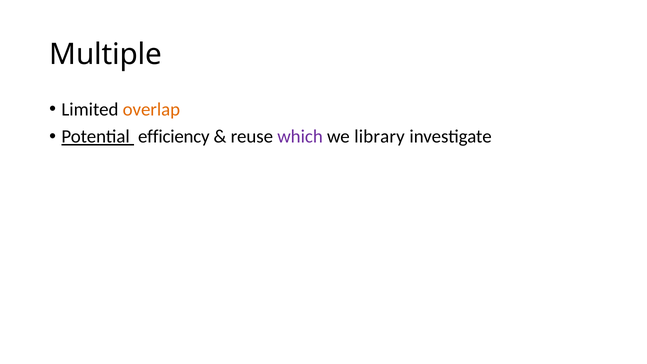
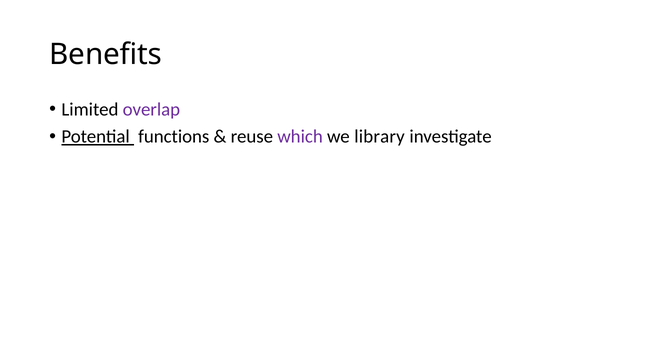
Multiple: Multiple -> Benefits (106, 54)
overlap colour: orange -> purple (151, 109)
efficiency: efficiency -> functions (174, 137)
